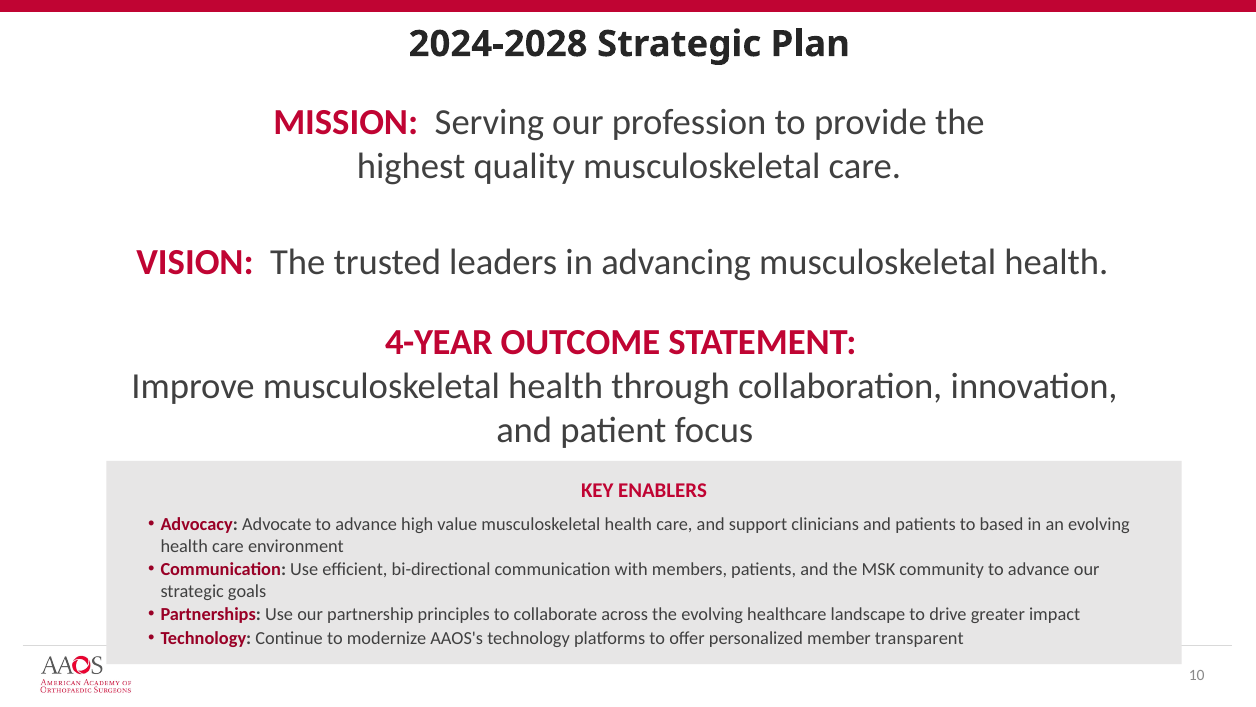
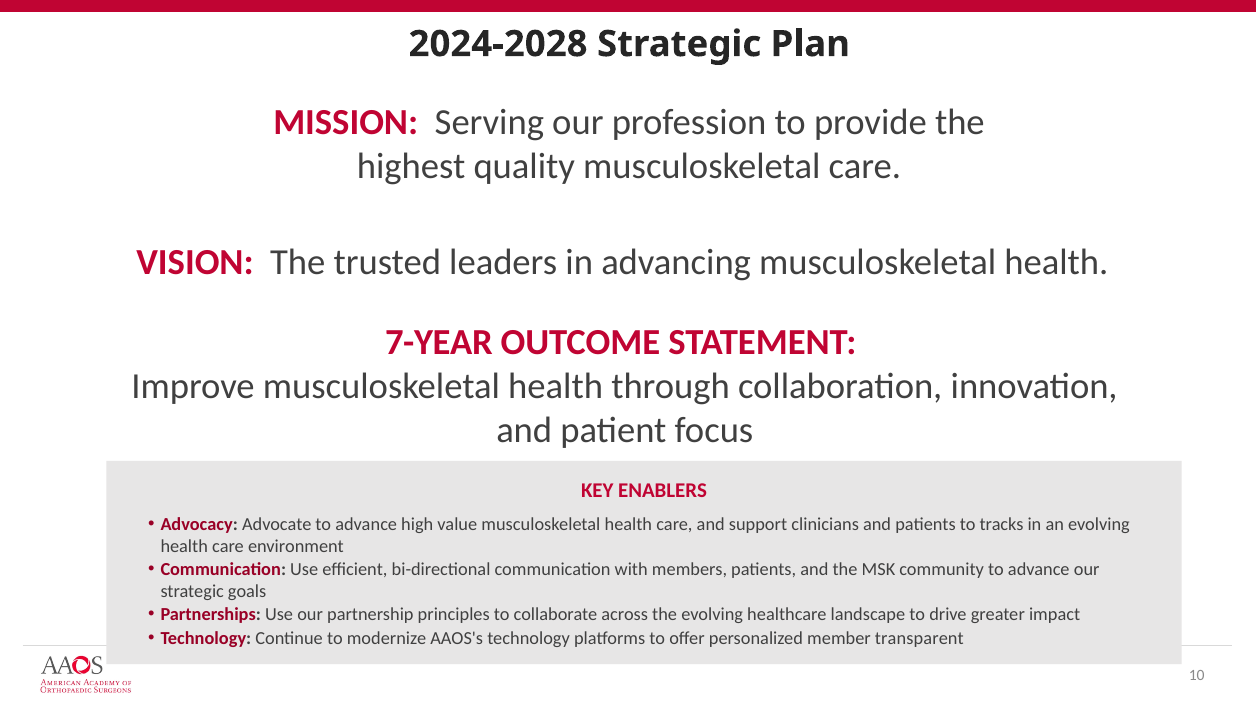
4-YEAR: 4-YEAR -> 7-YEAR (439, 342)
based: based -> tracks (1002, 524)
